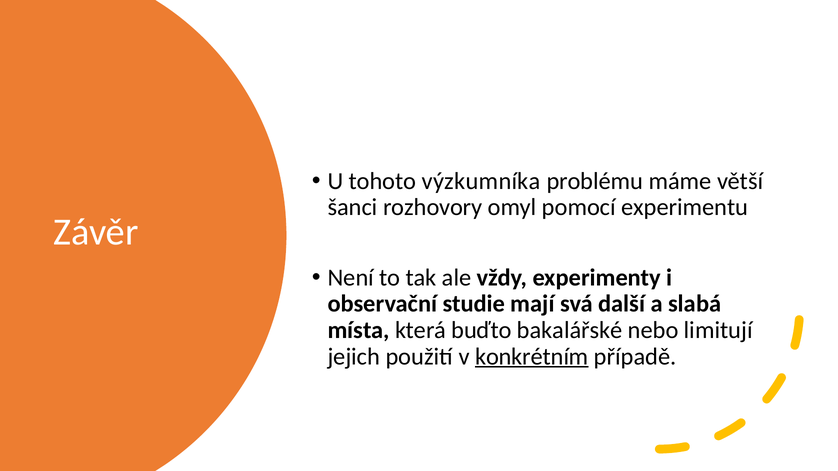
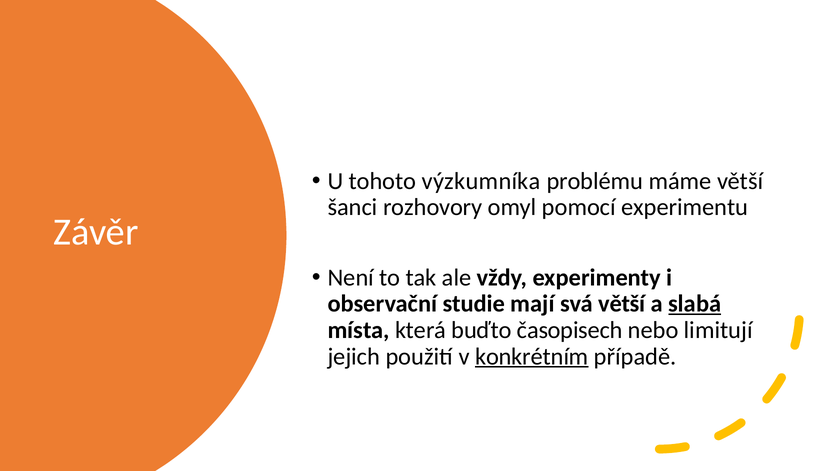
svá další: další -> větší (622, 304)
slabá underline: none -> present (695, 304)
bakalářské: bakalářské -> časopisech (570, 330)
